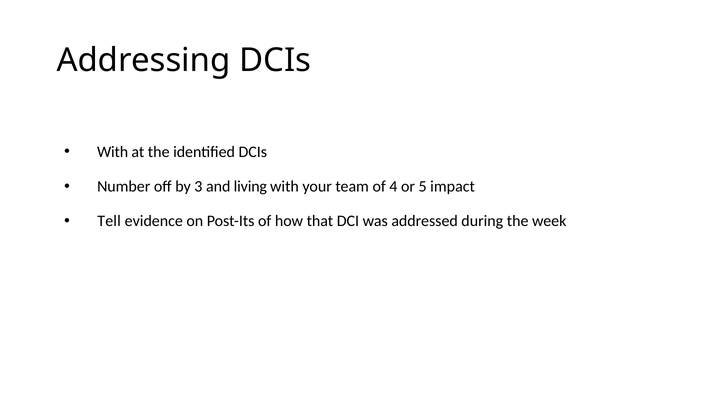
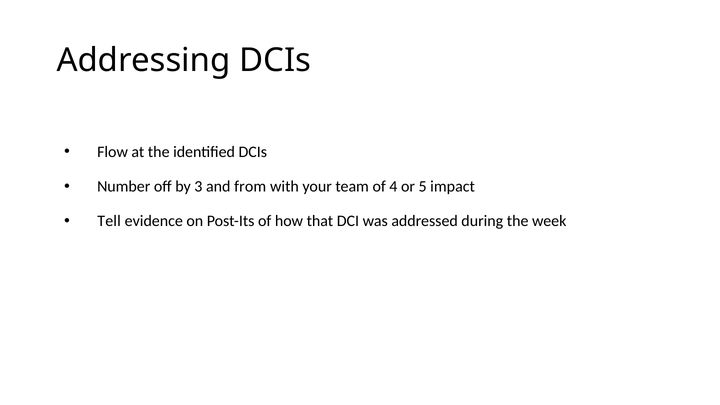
With: With -> Flow (113, 152)
living: living -> from (250, 186)
